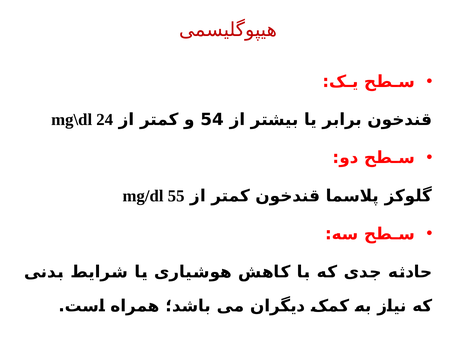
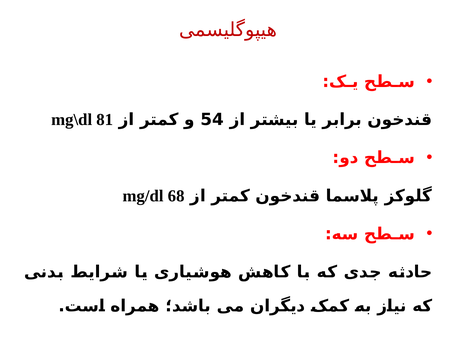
24: 24 -> 81 (105, 120)
55: 55 -> 68 (176, 196)
